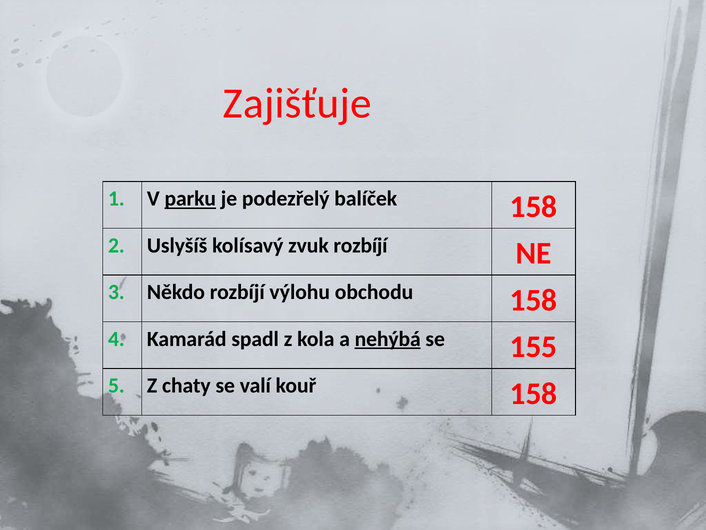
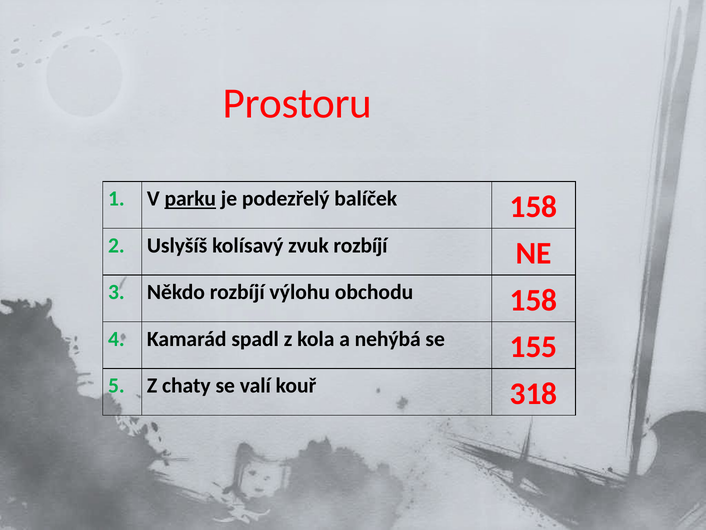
Zajišťuje: Zajišťuje -> Prostoru (297, 103)
nehýbá underline: present -> none (388, 339)
kouř 158: 158 -> 318 (534, 393)
